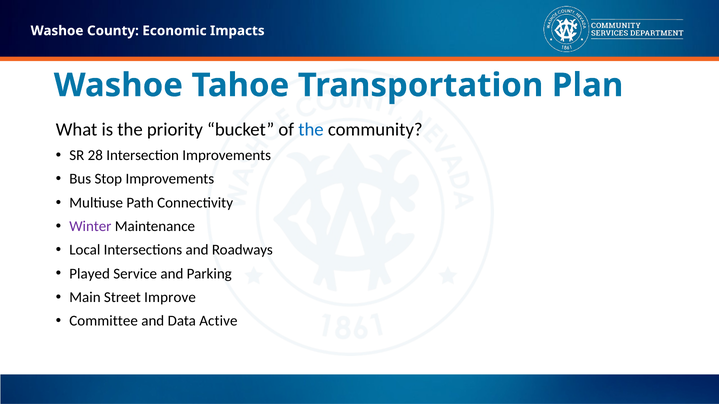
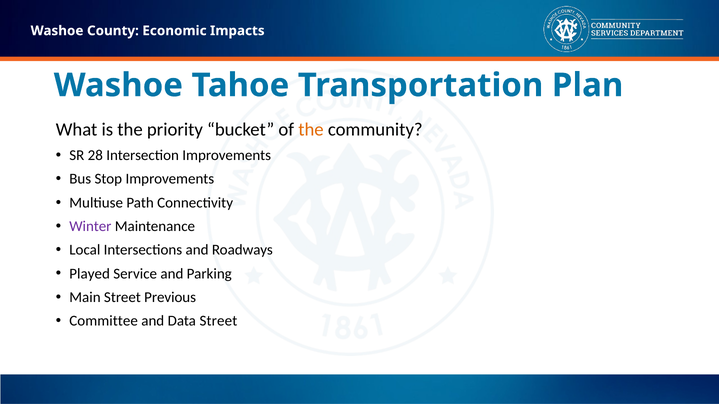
the colour: blue -> orange (311, 130)
Improve: Improve -> Previous (170, 298)
Data Active: Active -> Street (218, 321)
